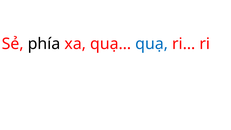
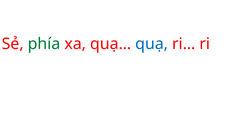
phía colour: black -> green (44, 44)
